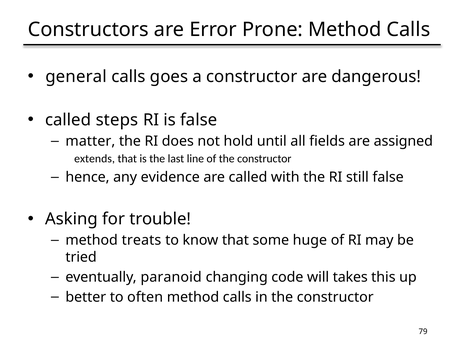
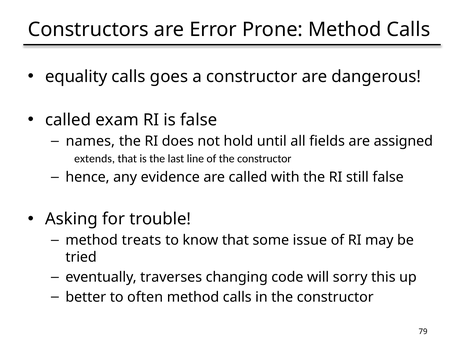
general: general -> equality (76, 77)
steps: steps -> exam (117, 120)
matter: matter -> names (90, 141)
huge: huge -> issue (310, 240)
paranoid: paranoid -> traverses (171, 277)
takes: takes -> sorry (350, 277)
